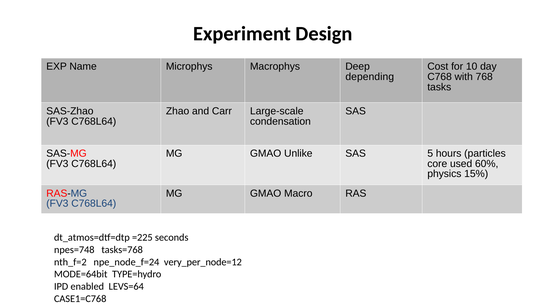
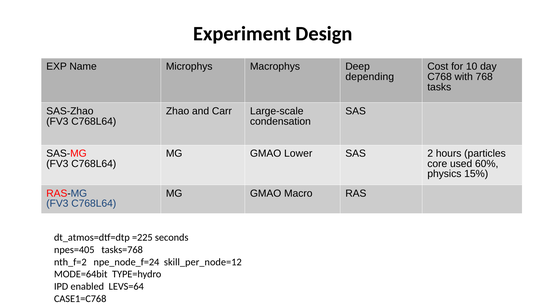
Unlike: Unlike -> Lower (298, 154)
5: 5 -> 2 (430, 154)
npes=748: npes=748 -> npes=405 (74, 250)
very_per_node=12: very_per_node=12 -> skill_per_node=12 (203, 262)
